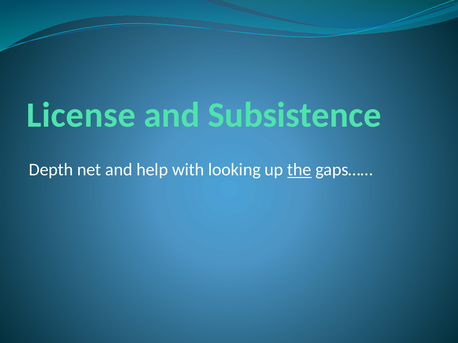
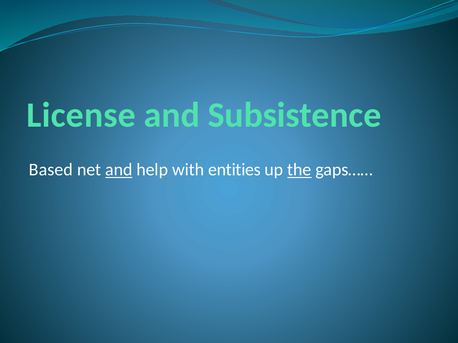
Depth: Depth -> Based (51, 170)
and underline: none -> present (119, 170)
looking: looking -> entities (234, 170)
